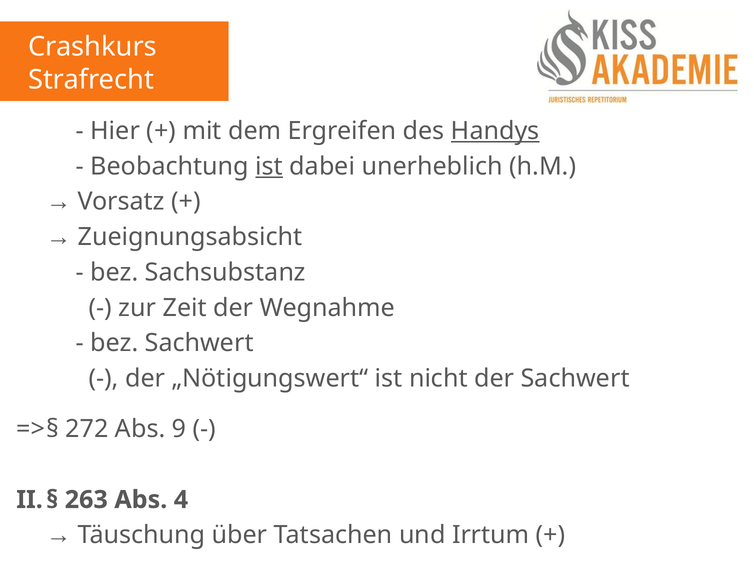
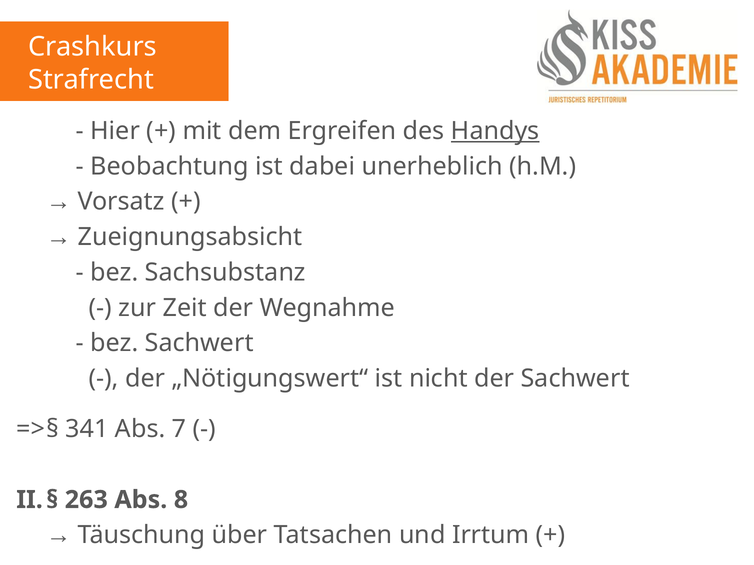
ist underline: present -> none (269, 166)
272: 272 -> 341 (87, 429)
9: 9 -> 7 (179, 429)
4: 4 -> 8 (181, 500)
